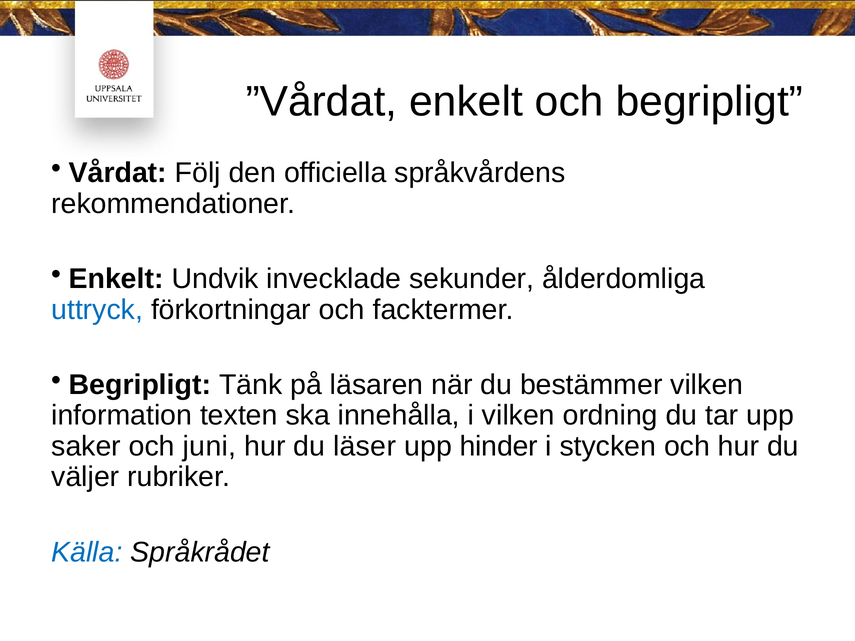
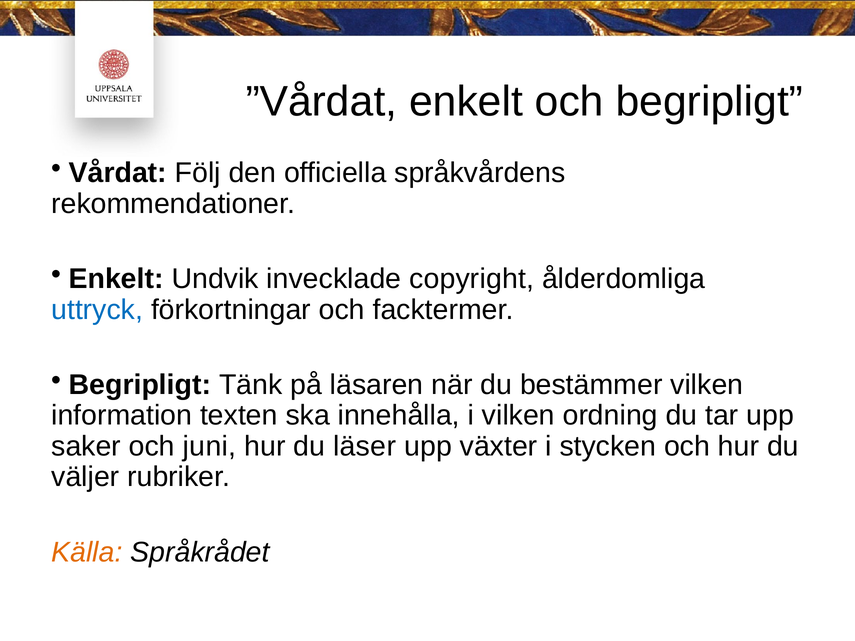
sekunder: sekunder -> copyright (472, 279)
hinder: hinder -> växter (499, 446)
Källa colour: blue -> orange (87, 552)
